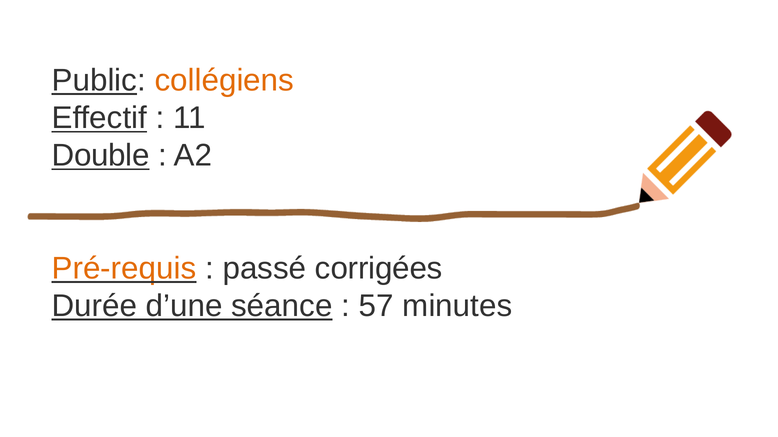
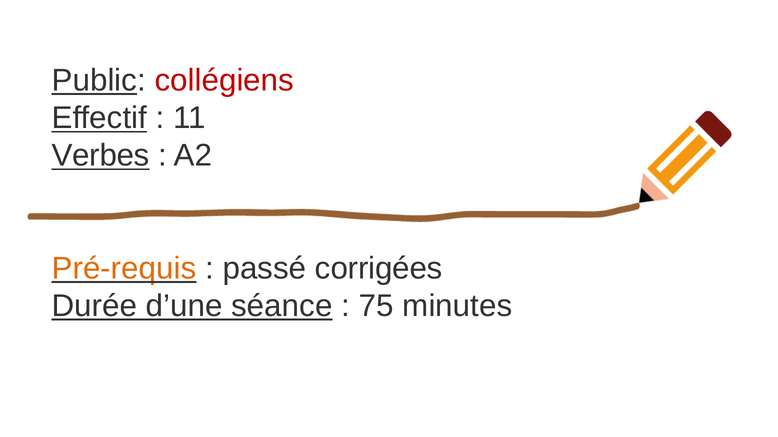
collégiens colour: orange -> red (224, 80)
Double: Double -> Verbes (101, 156)
57: 57 -> 75 (376, 306)
